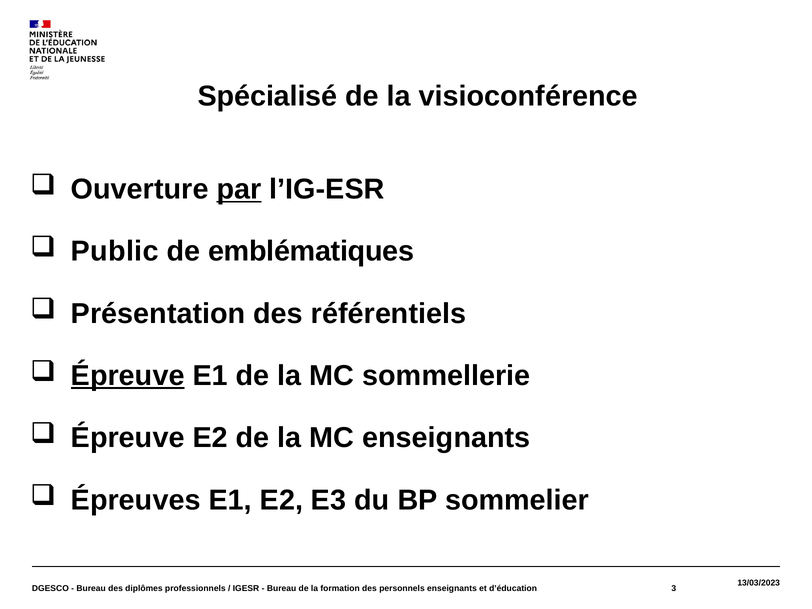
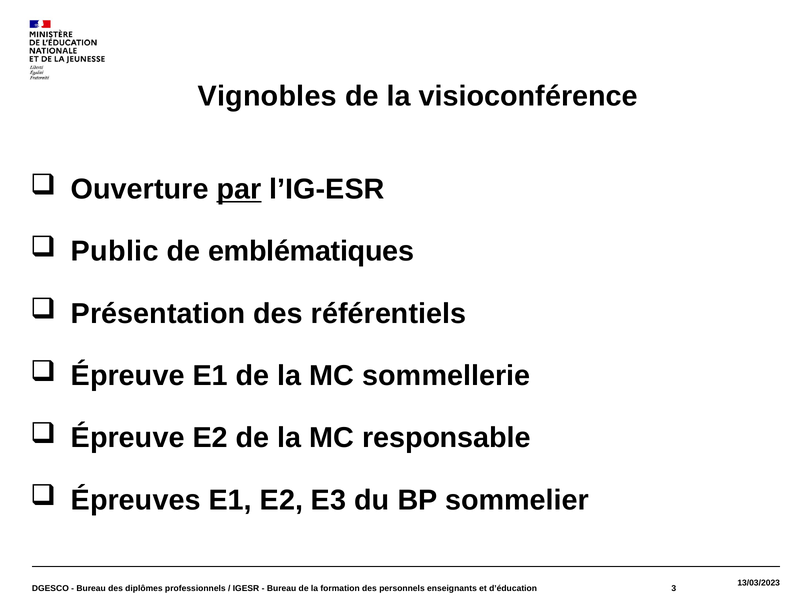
Spécialisé: Spécialisé -> Vignobles (267, 96)
Épreuve underline: present -> none (128, 376)
MC enseignants: enseignants -> responsable (446, 438)
